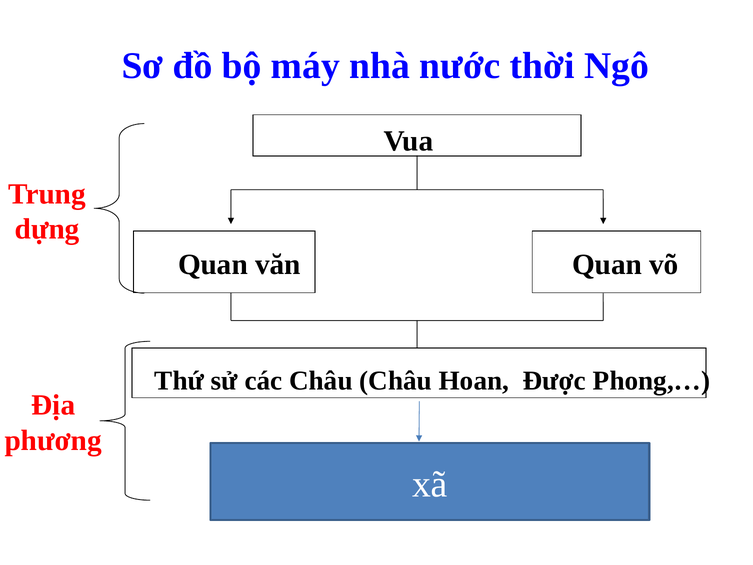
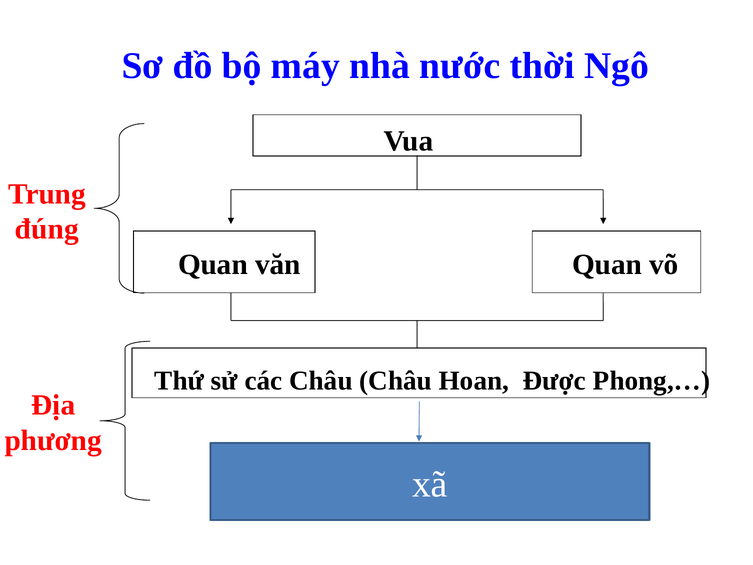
dựng: dựng -> đúng (47, 229)
